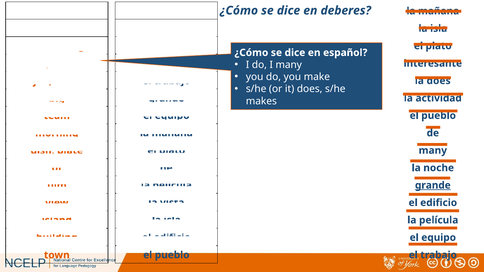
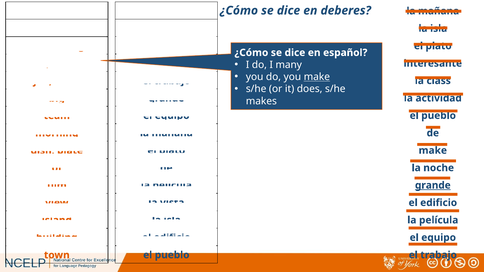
make underline: none -> present (317, 77)
la does: does -> class (439, 81)
many: many -> make (433, 151)
